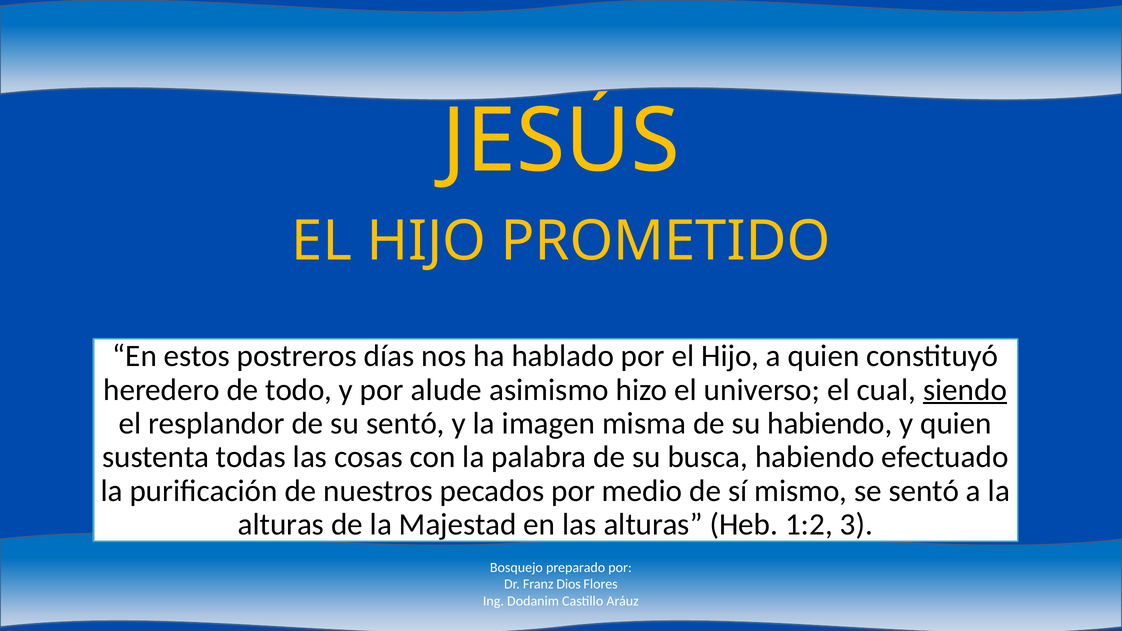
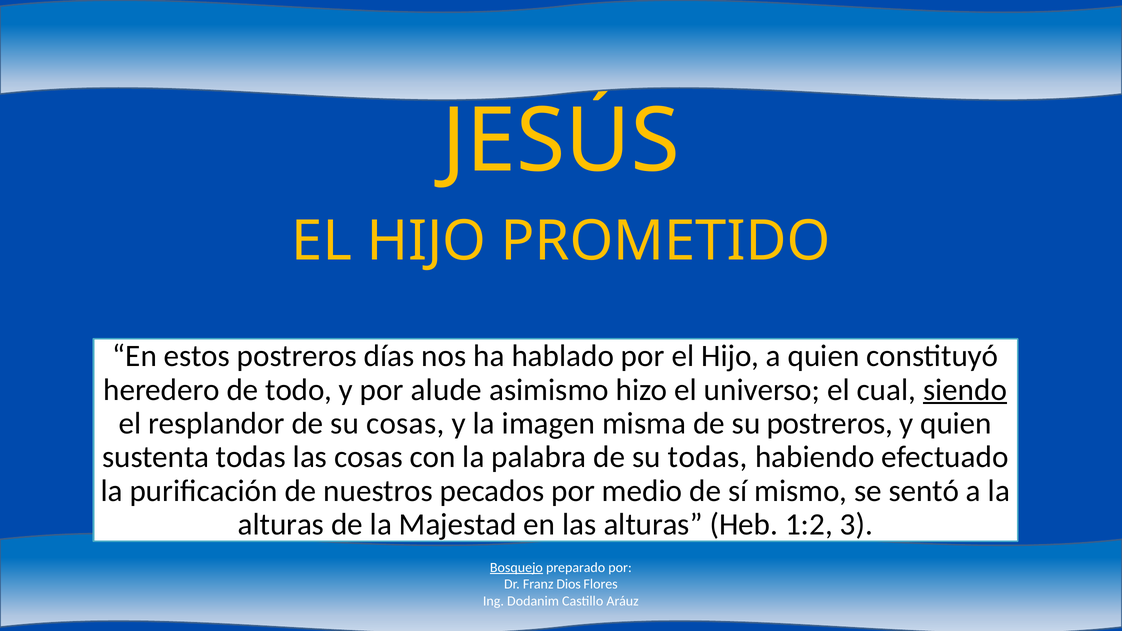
su sentó: sentó -> cosas (405, 424)
su habiendo: habiendo -> postreros (830, 424)
su busca: busca -> todas (708, 457)
Bosquejo underline: none -> present (516, 568)
